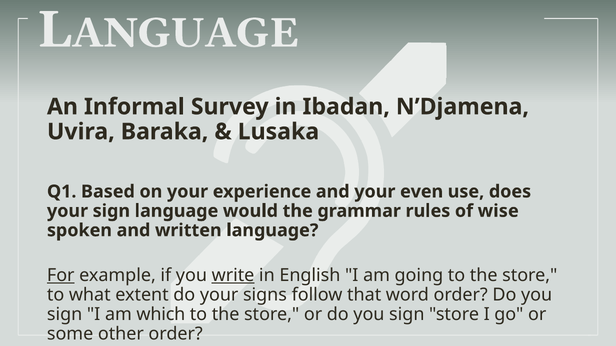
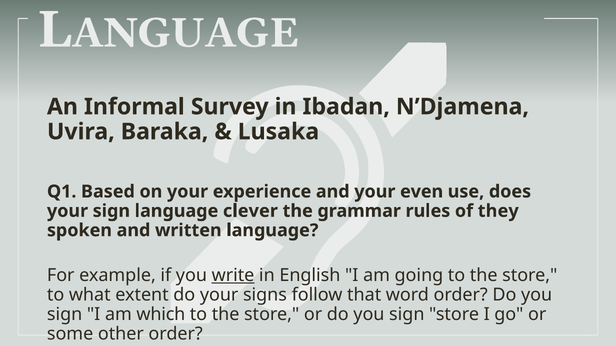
would: would -> clever (250, 211)
wise: wise -> they (498, 211)
For underline: present -> none (61, 276)
